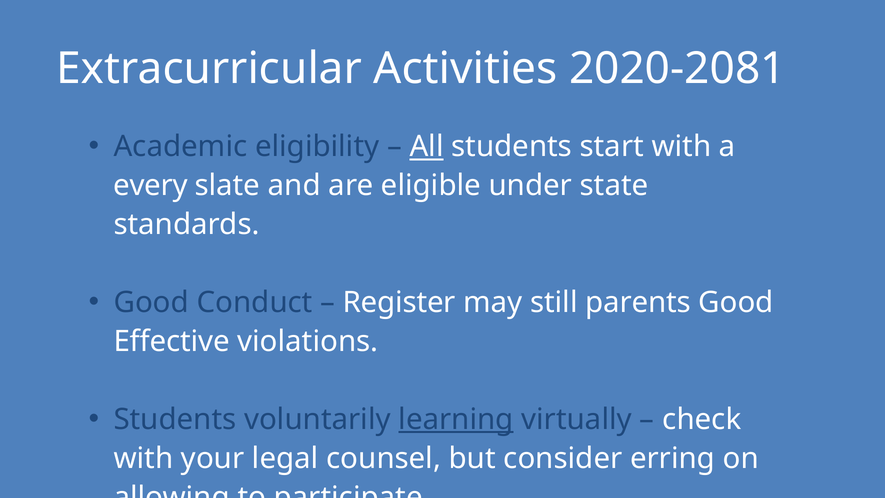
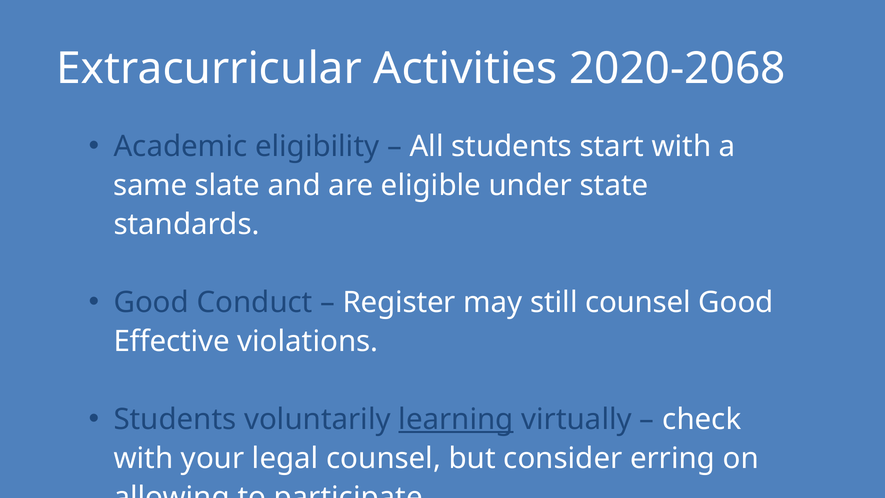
2020-2081: 2020-2081 -> 2020-2068 (677, 69)
All underline: present -> none (427, 147)
every: every -> same (150, 186)
still parents: parents -> counsel (638, 302)
